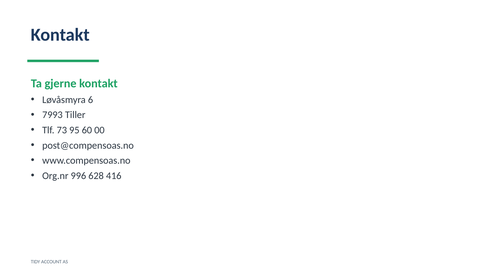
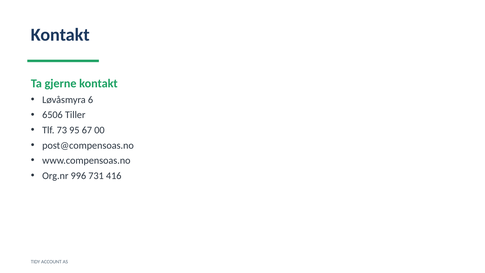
7993: 7993 -> 6506 (52, 115)
60: 60 -> 67 (87, 130)
628: 628 -> 731 (96, 176)
